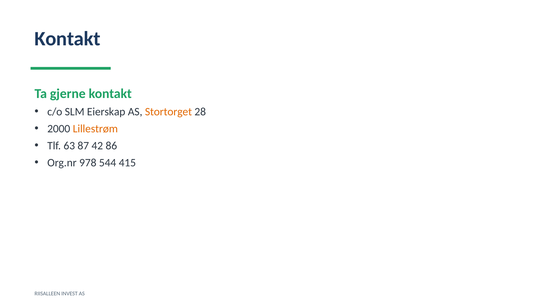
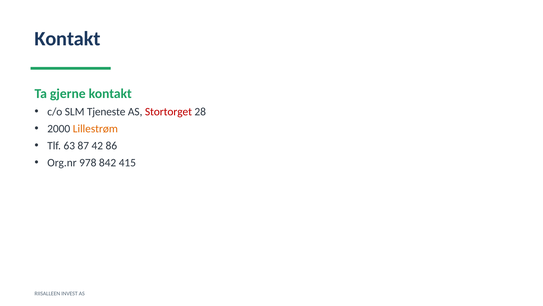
Eierskap: Eierskap -> Tjeneste (106, 112)
Stortorget colour: orange -> red (168, 112)
544: 544 -> 842 (108, 163)
